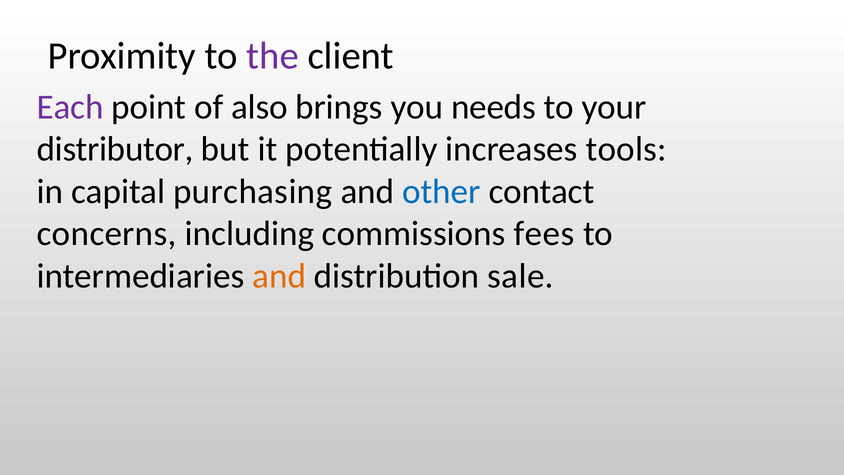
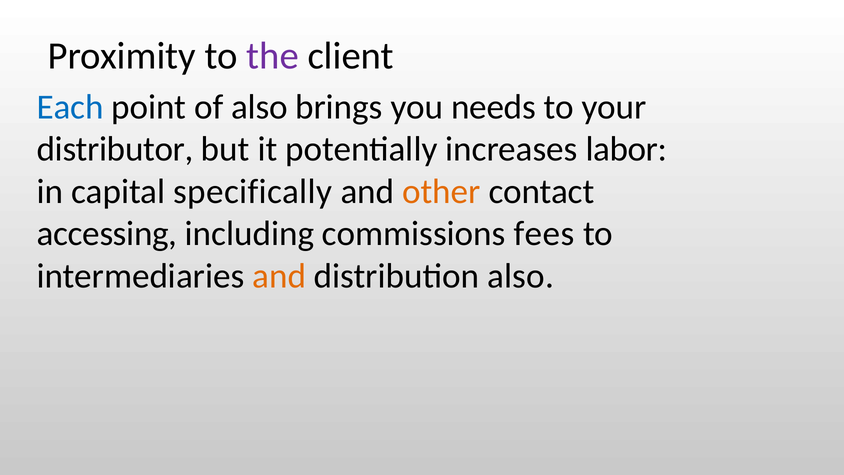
Each colour: purple -> blue (70, 107)
tools: tools -> labor (626, 149)
purchasing: purchasing -> specifically (253, 191)
other colour: blue -> orange (441, 191)
concerns: concerns -> accessing (107, 234)
distribution sale: sale -> also (521, 276)
